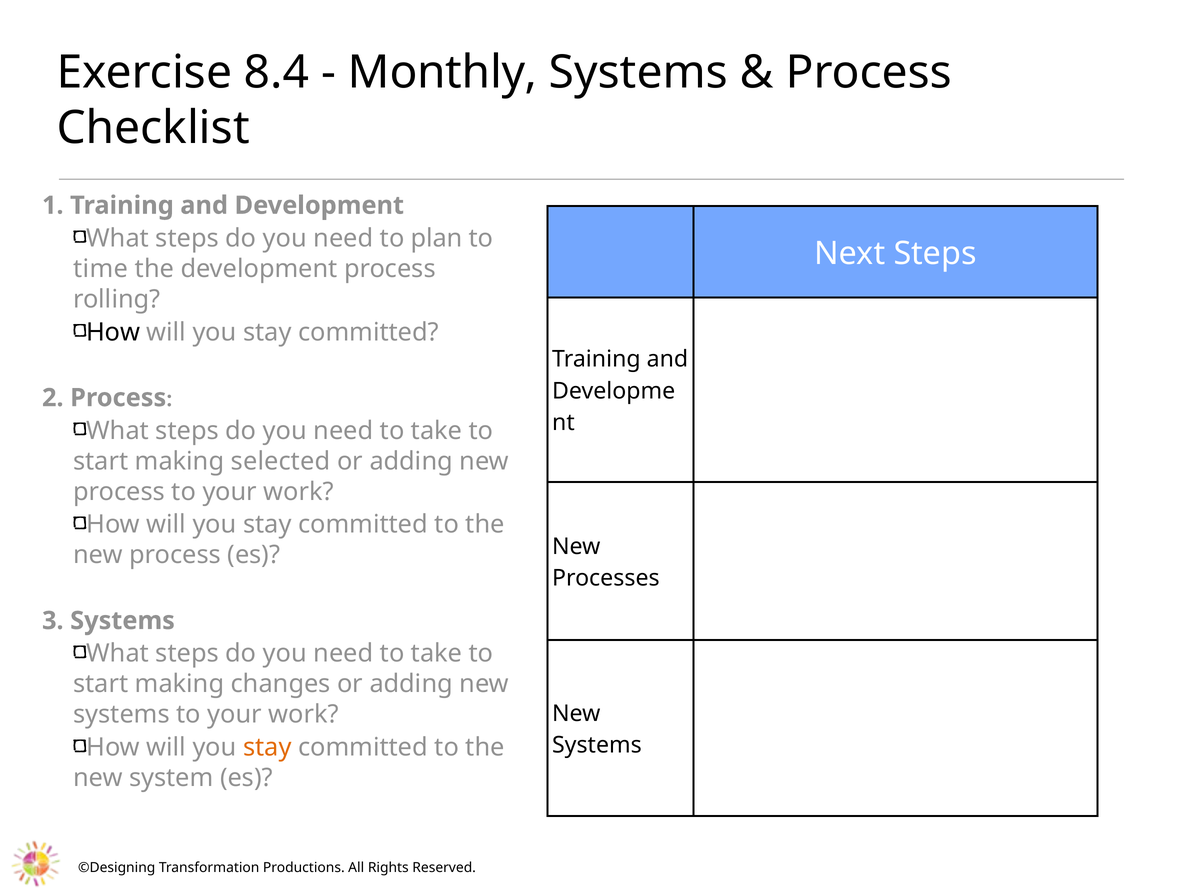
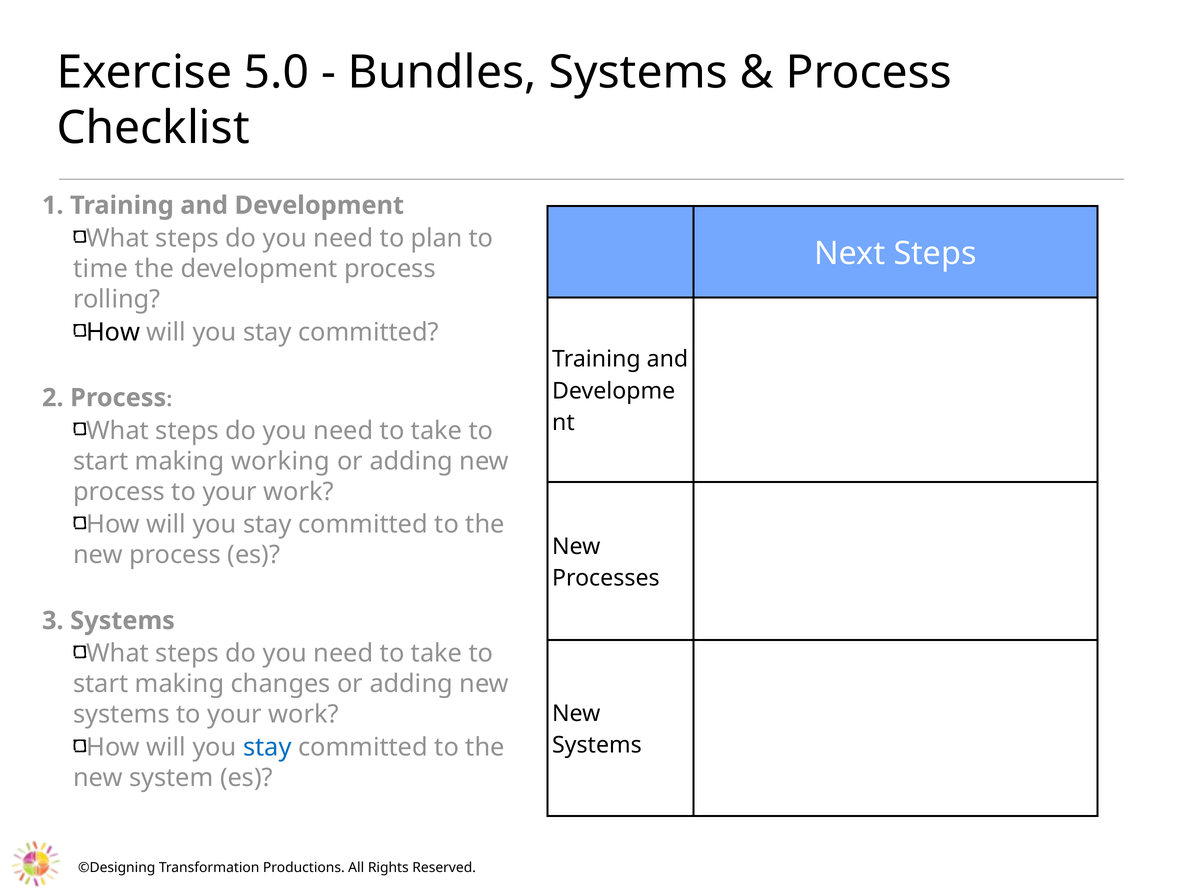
8.4: 8.4 -> 5.0 (277, 73)
Monthly: Monthly -> Bundles (442, 73)
selected: selected -> working (280, 461)
stay colour: orange -> blue (267, 747)
